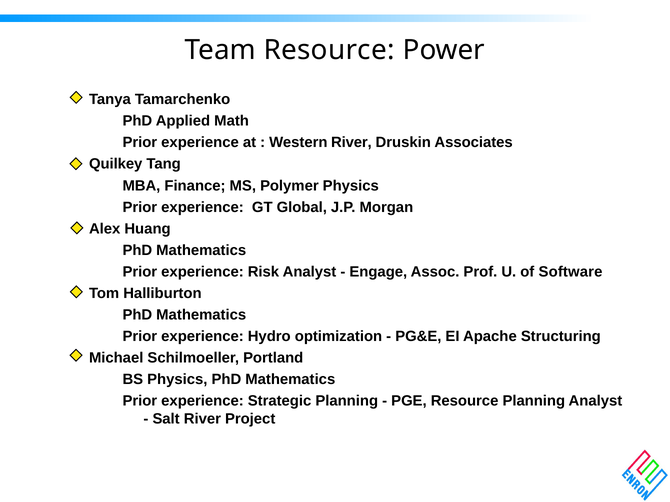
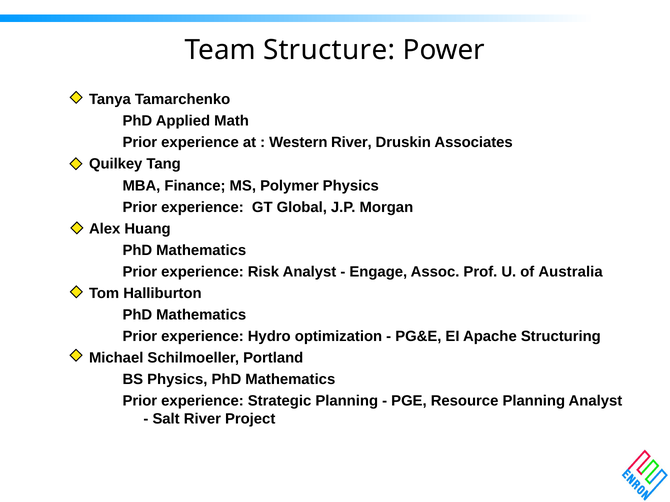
Team Resource: Resource -> Structure (329, 50)
Software: Software -> Australia (571, 272)
